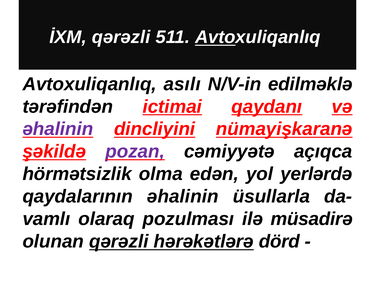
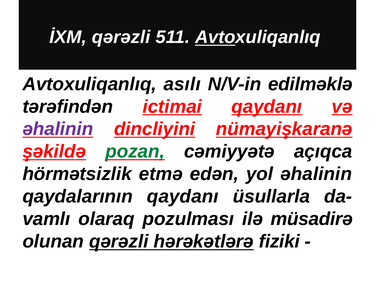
pozan colour: purple -> green (135, 152)
olma: olma -> etmə (161, 174)
yol yerlərdə: yerlərdə -> əhalinin (316, 174)
qaydalarının əhalinin: əhalinin -> qaydanı (183, 197)
dörd: dörd -> fiziki (279, 242)
